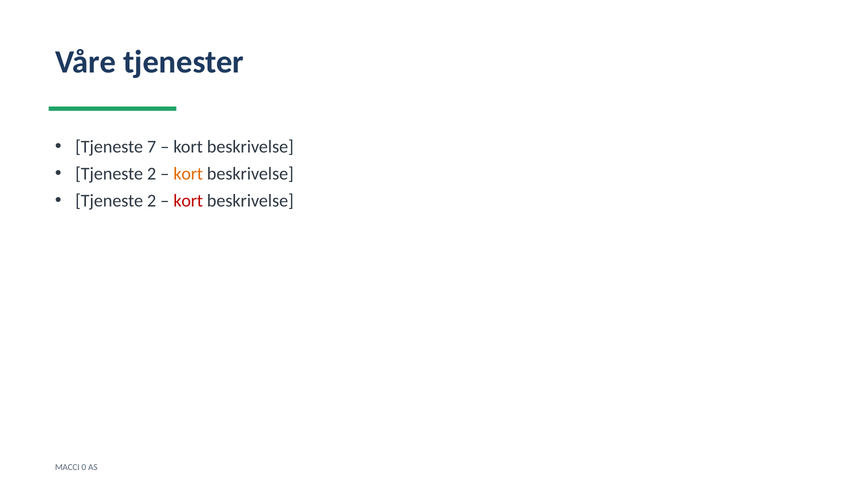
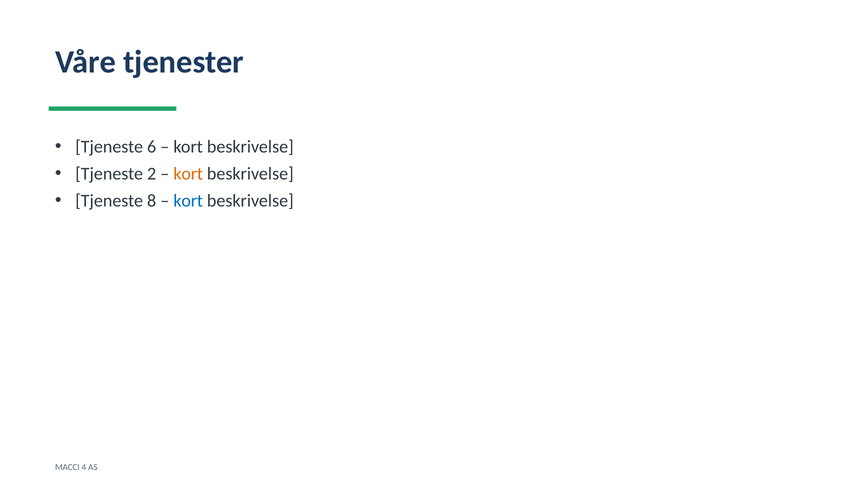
7: 7 -> 6 (152, 147)
2: 2 -> 8 (152, 201)
kort colour: red -> blue (188, 201)
0: 0 -> 4 (84, 467)
